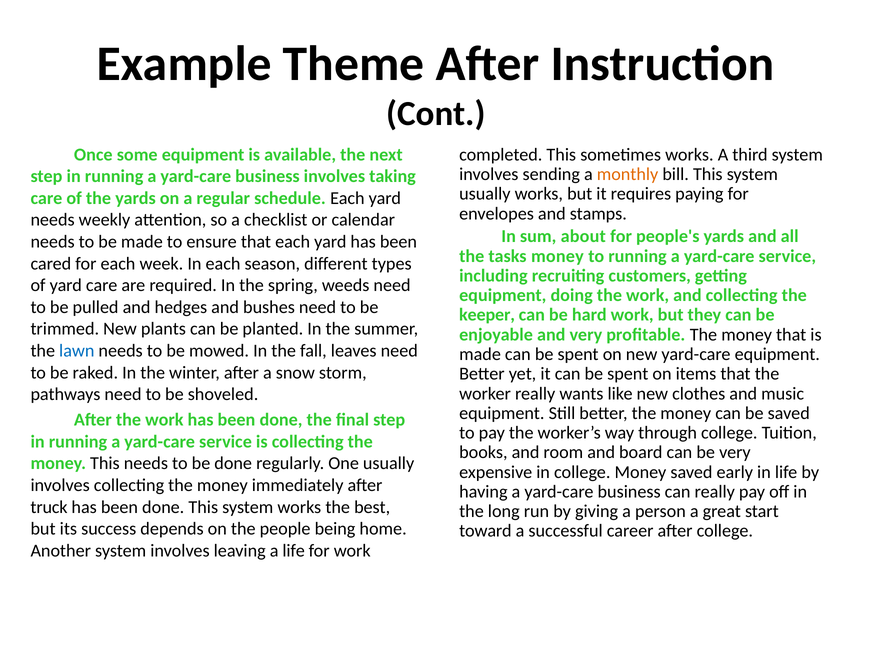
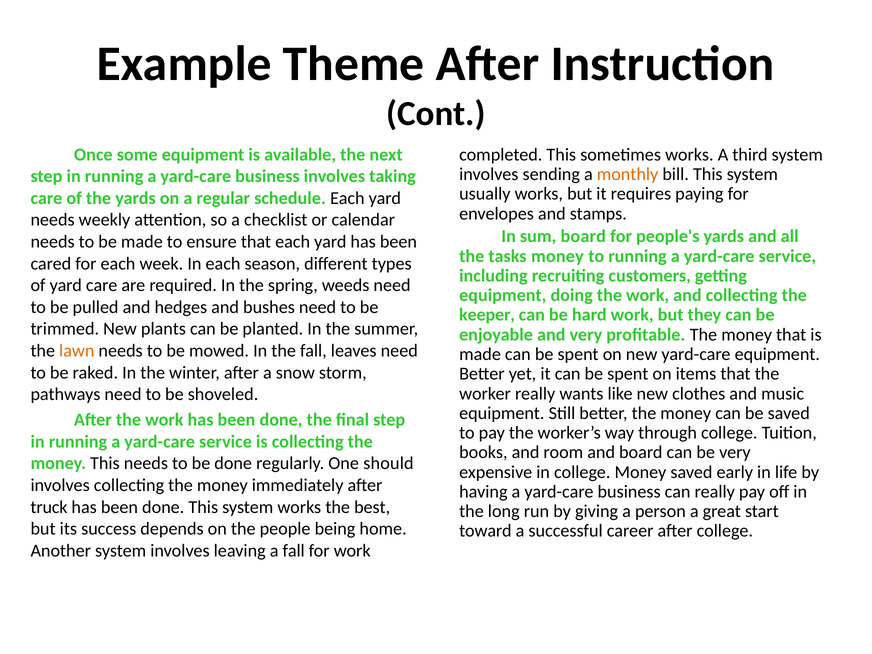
sum about: about -> board (583, 236)
lawn colour: blue -> orange (77, 351)
One usually: usually -> should (388, 463)
a life: life -> fall (294, 551)
